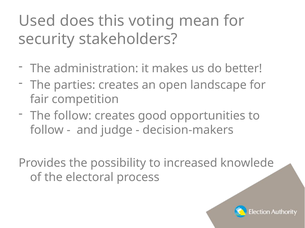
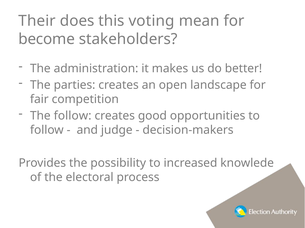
Used: Used -> Their (37, 21)
security: security -> become (47, 39)
